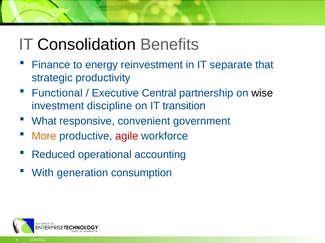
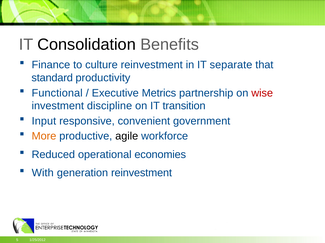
energy: energy -> culture (101, 65)
strategic: strategic -> standard (52, 78)
Central: Central -> Metrics (159, 93)
wise colour: black -> red (262, 93)
What: What -> Input (44, 121)
agile colour: red -> black (127, 137)
accounting: accounting -> economies (160, 155)
generation consumption: consumption -> reinvestment (142, 173)
